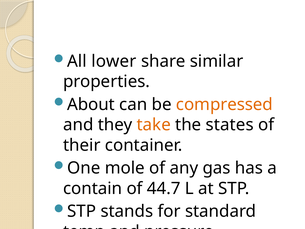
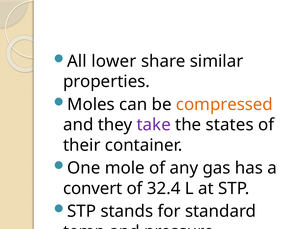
About: About -> Moles (91, 104)
take colour: orange -> purple (154, 125)
contain: contain -> convert (93, 188)
44.7: 44.7 -> 32.4 (164, 188)
